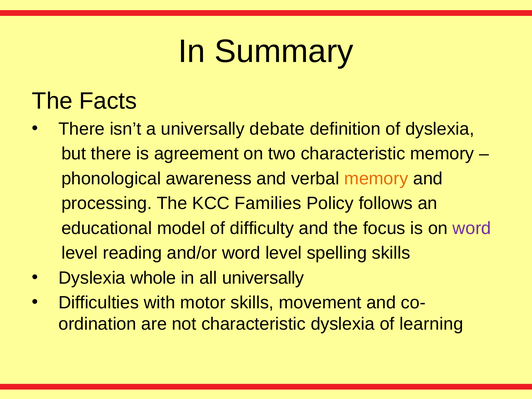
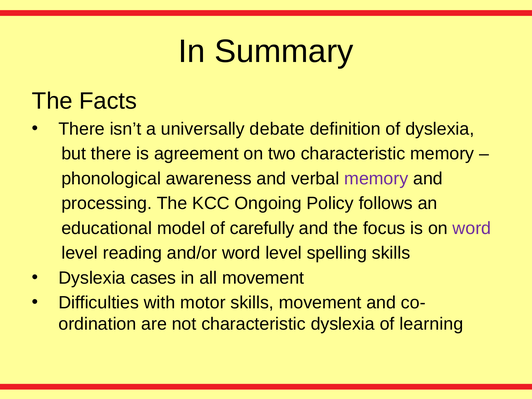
memory colour: orange -> purple (376, 179)
Families: Families -> Ongoing (268, 203)
difficulty: difficulty -> carefully (262, 228)
whole: whole -> cases (153, 278)
all universally: universally -> movement (263, 278)
